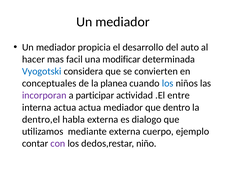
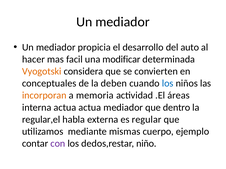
Vyogotski colour: blue -> orange (42, 72)
planea: planea -> deben (114, 84)
incorporan colour: purple -> orange (44, 96)
participar: participar -> memoria (95, 96)
entre: entre -> áreas (179, 96)
dentro,el: dentro,el -> regular,el (41, 120)
dialogo: dialogo -> regular (147, 120)
mediante externa: externa -> mismas (125, 132)
